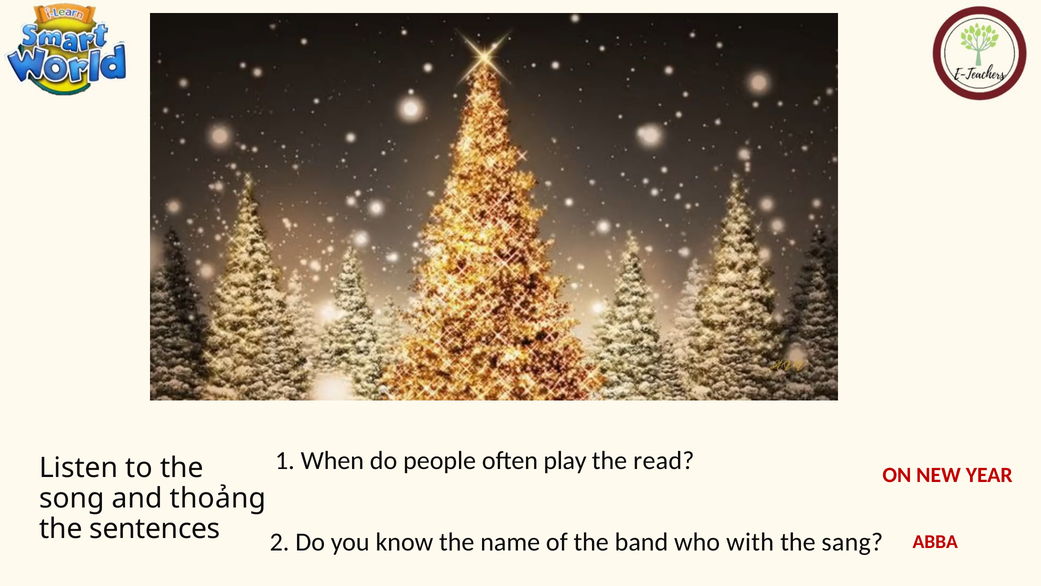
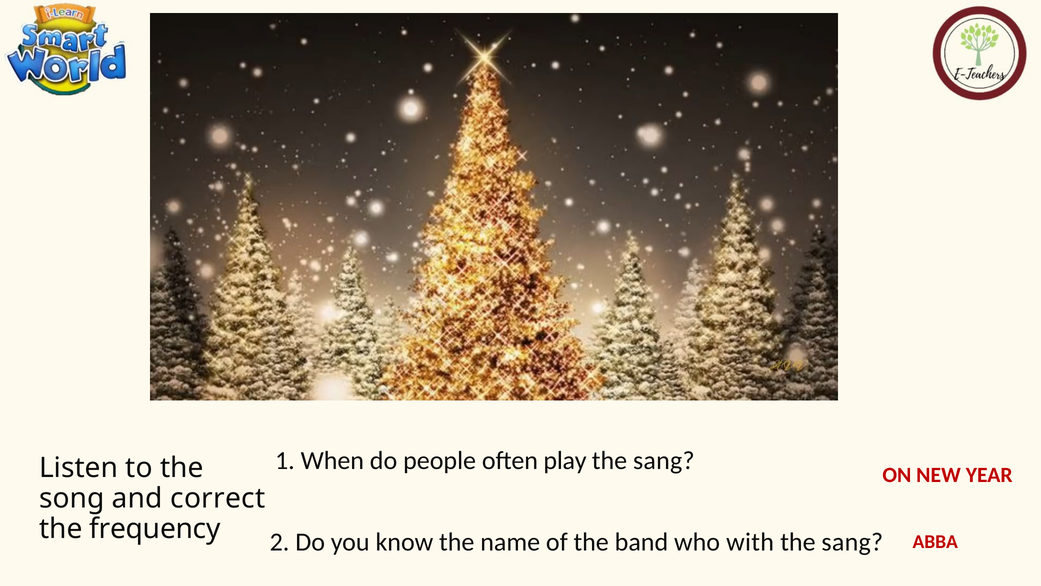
read: read -> sang (664, 460)
thoảng: thoảng -> correct (218, 498)
sentences: sentences -> frequency (155, 529)
